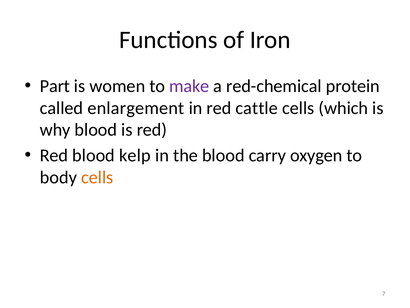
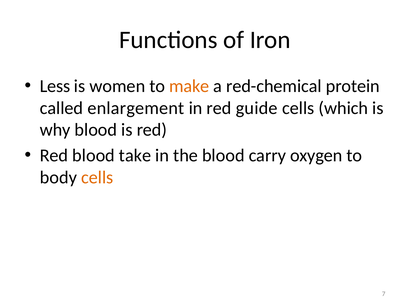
Part: Part -> Less (55, 86)
make colour: purple -> orange (189, 86)
cattle: cattle -> guide (257, 108)
kelp: kelp -> take (135, 155)
